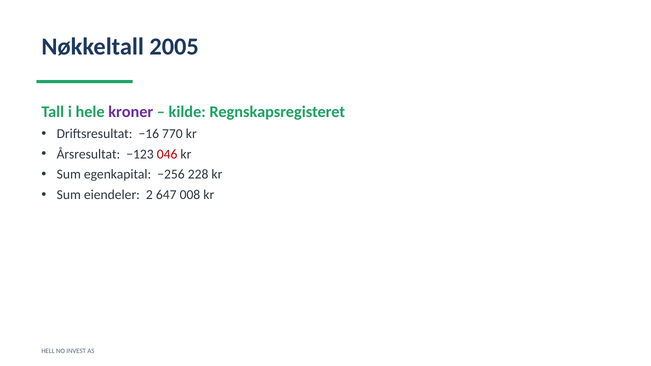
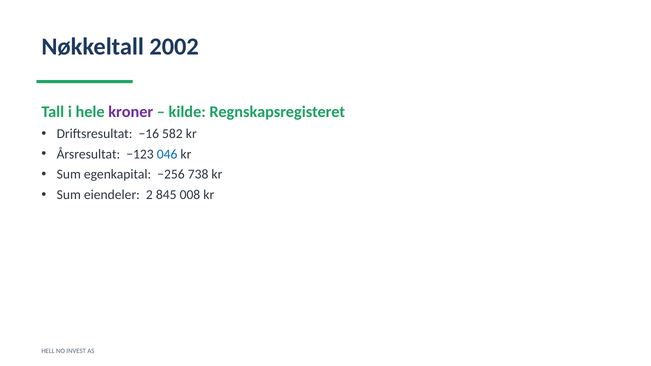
2005: 2005 -> 2002 (174, 46)
770: 770 -> 582 (172, 134)
046 colour: red -> blue (167, 154)
228: 228 -> 738 (198, 175)
647: 647 -> 845 (166, 195)
